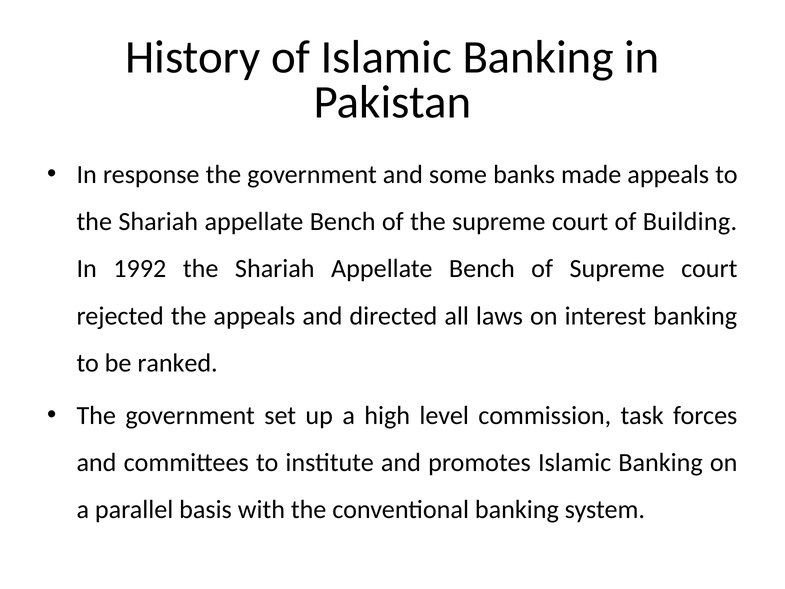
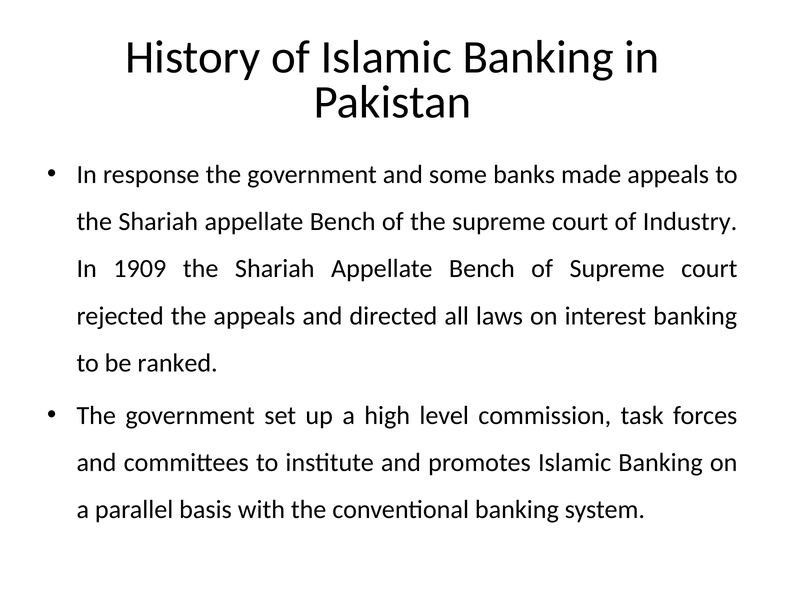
Building: Building -> Industry (690, 222)
1992: 1992 -> 1909 (140, 269)
